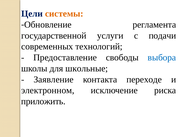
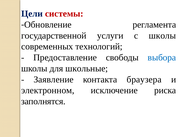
системы colour: orange -> red (64, 14)
с подачи: подачи -> школы (162, 36)
переходе: переходе -> браузера (144, 80)
приложить: приложить -> заполнятся (43, 102)
